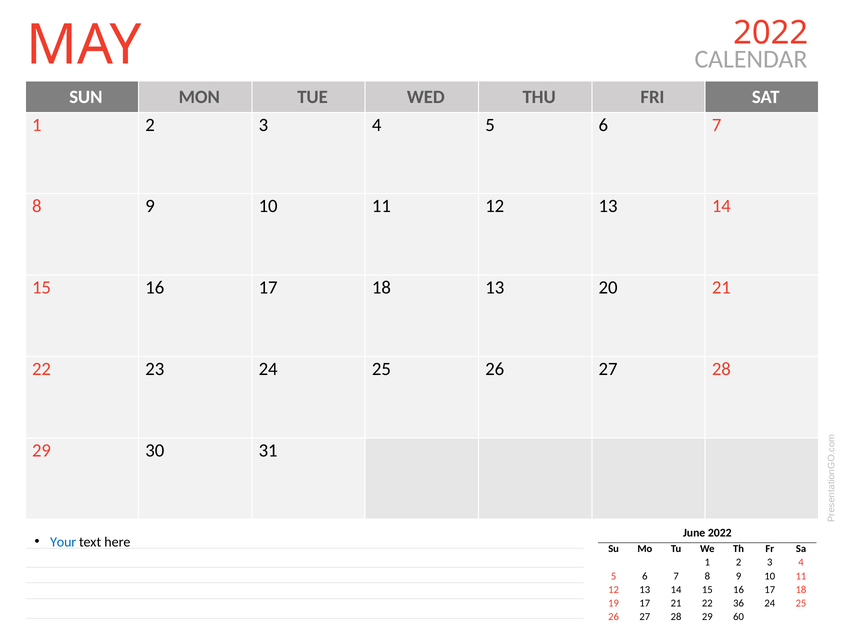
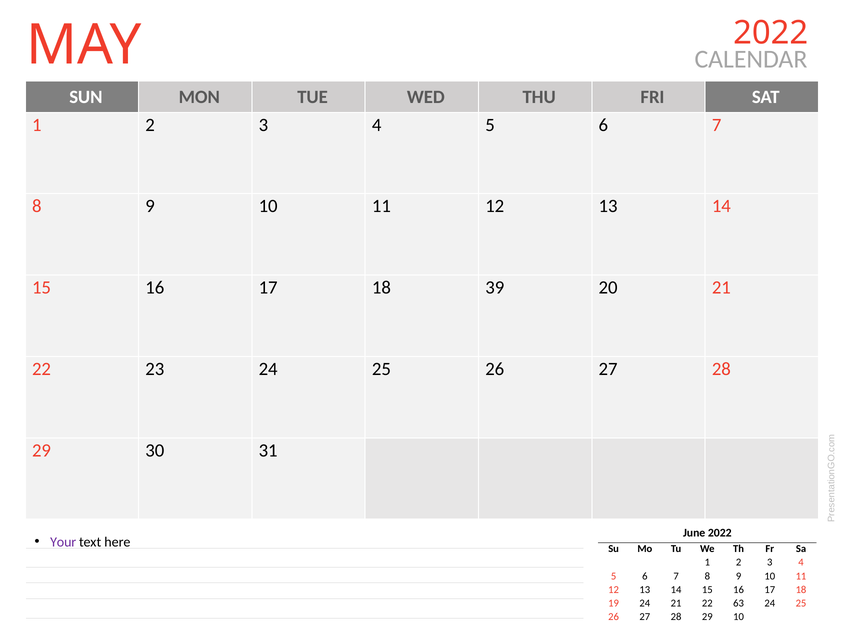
18 13: 13 -> 39 (495, 288)
Your colour: blue -> purple (63, 542)
19 17: 17 -> 24 (645, 603)
36: 36 -> 63 (739, 603)
29 60: 60 -> 10 (739, 617)
